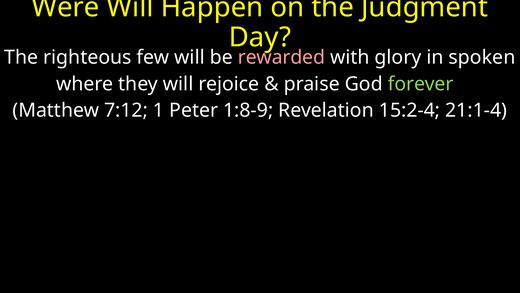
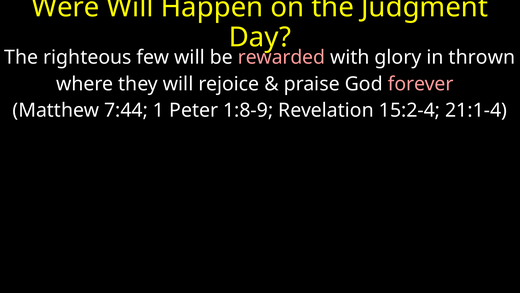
spoken: spoken -> thrown (482, 57)
forever colour: light green -> pink (421, 84)
7:12: 7:12 -> 7:44 (126, 110)
